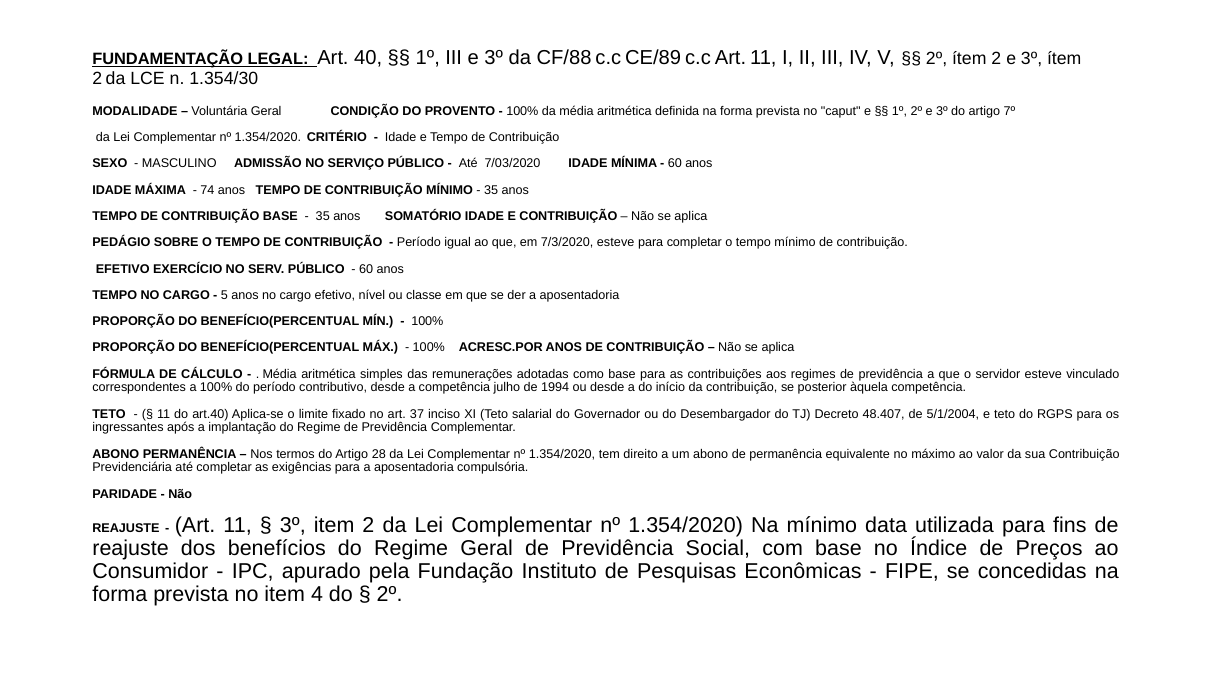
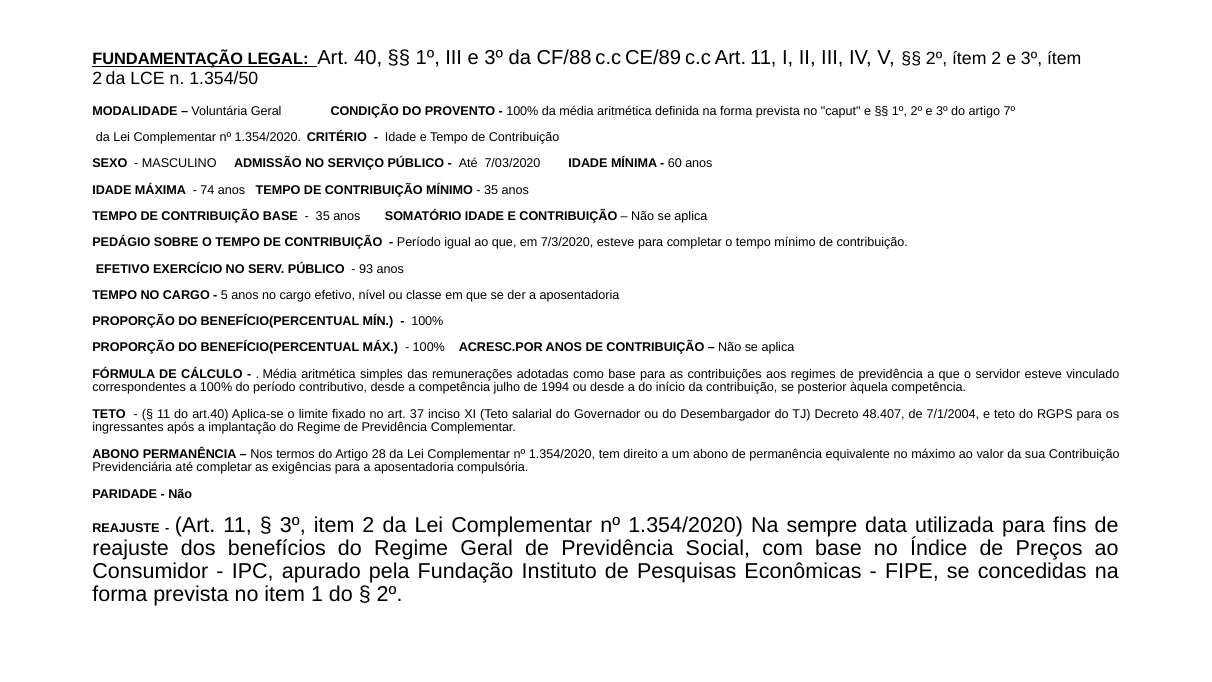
1.354/30: 1.354/30 -> 1.354/50 (224, 79)
60: 60 -> 93 (366, 269)
5/1/2004: 5/1/2004 -> 7/1/2004 (953, 414)
Na mínimo: mínimo -> sempre (822, 525)
4: 4 -> 1 (317, 594)
